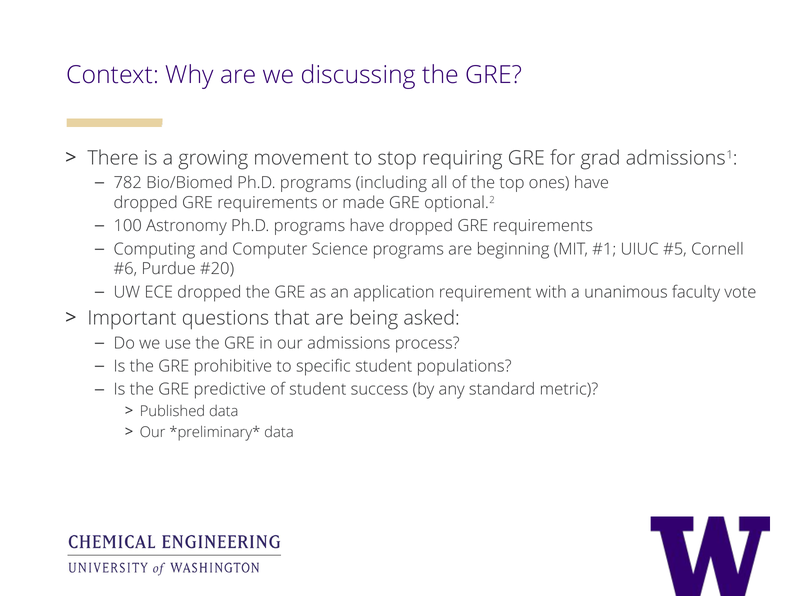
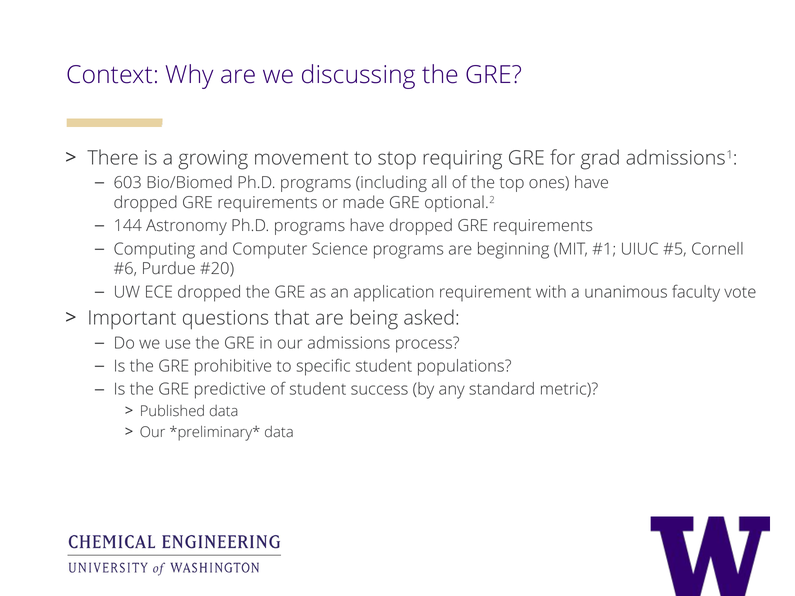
782: 782 -> 603 (128, 183)
100: 100 -> 144 (128, 226)
